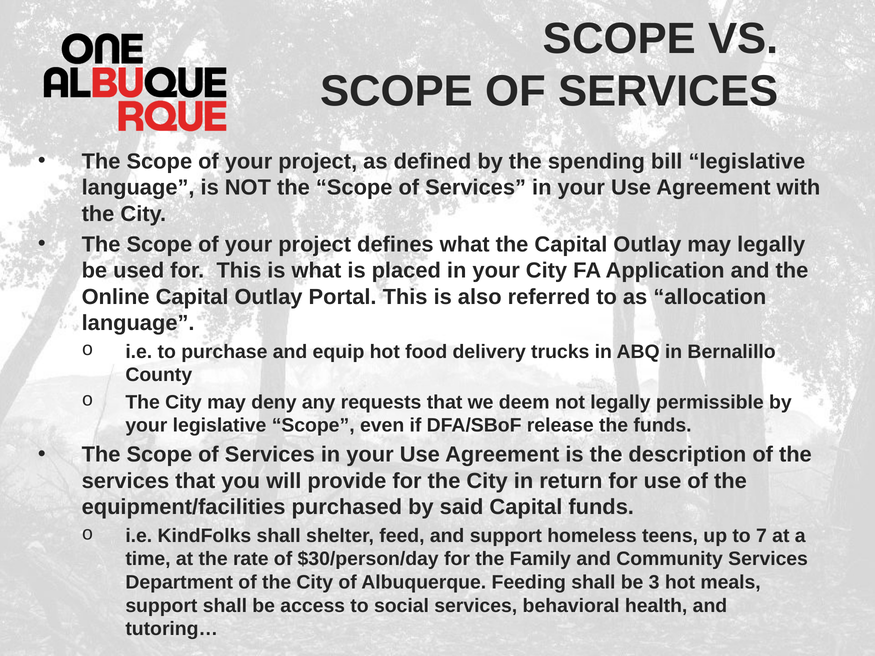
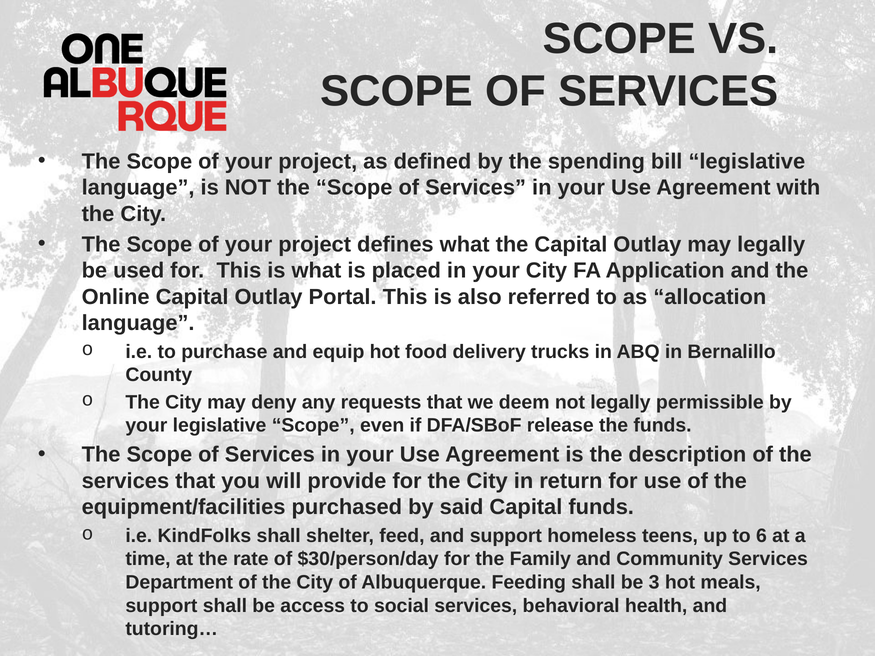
7: 7 -> 6 (761, 536)
